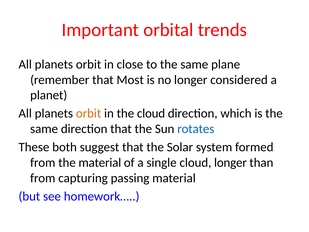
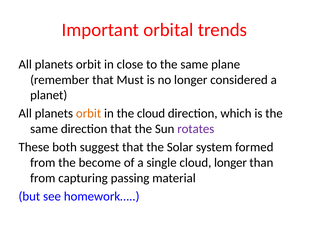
Most: Most -> Must (130, 80)
rotates colour: blue -> purple (196, 129)
the material: material -> become (100, 162)
